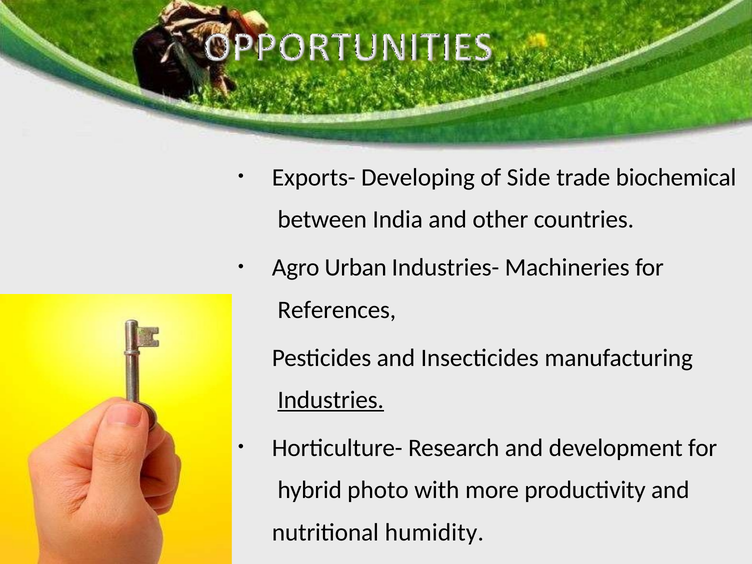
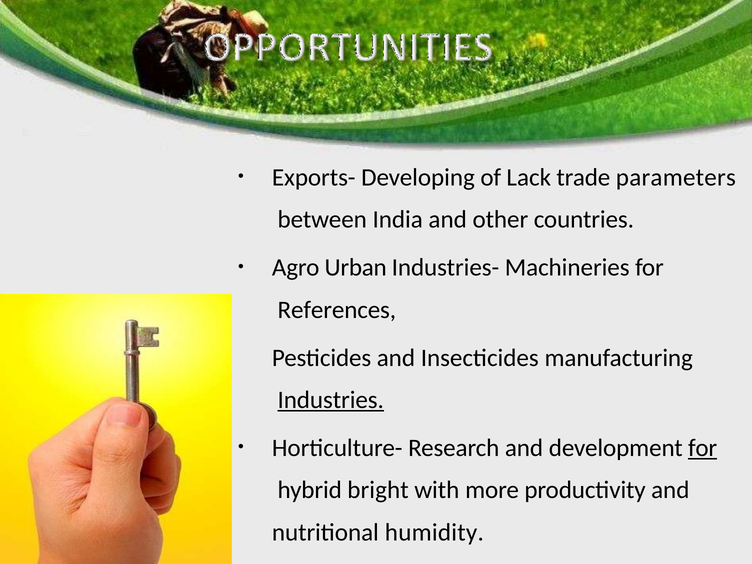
Side: Side -> Lack (529, 177)
biochemical: biochemical -> parameters (676, 177)
for underline: none -> present (703, 448)
photo: photo -> bright (378, 490)
